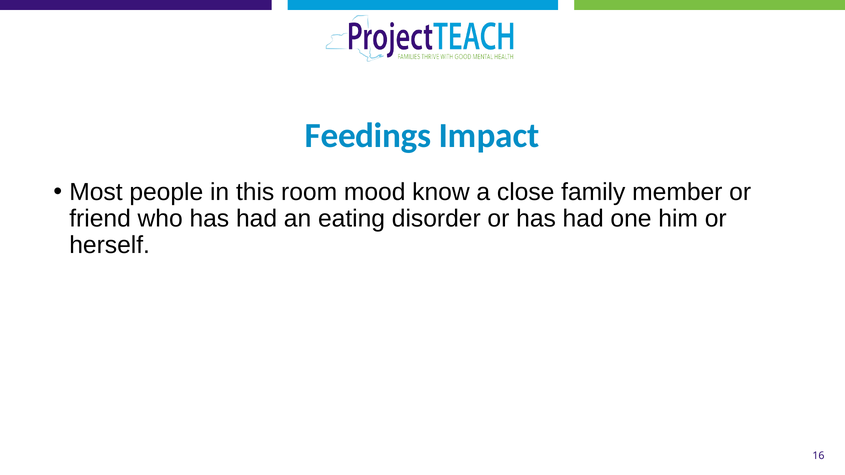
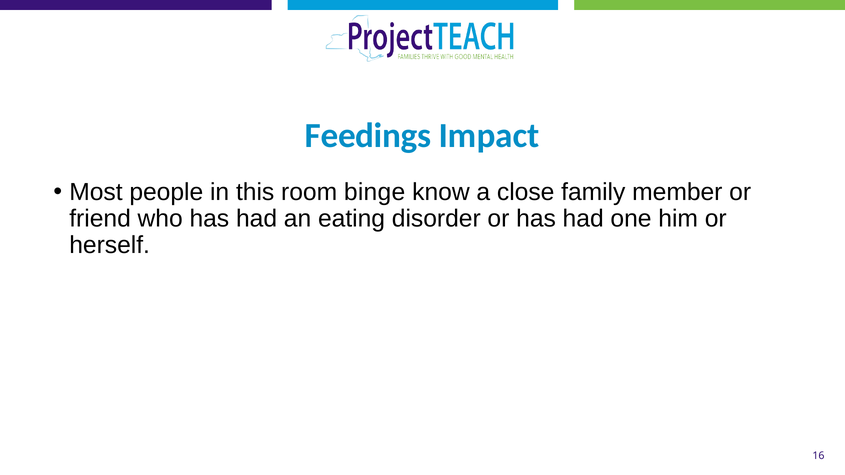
mood: mood -> binge (375, 192)
